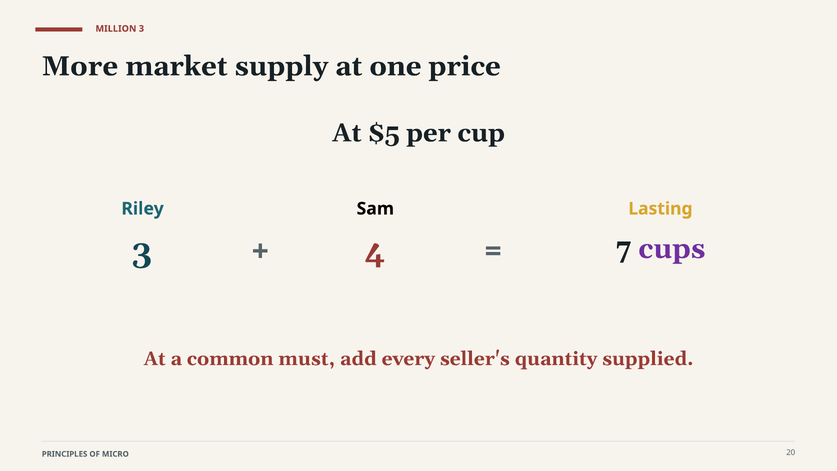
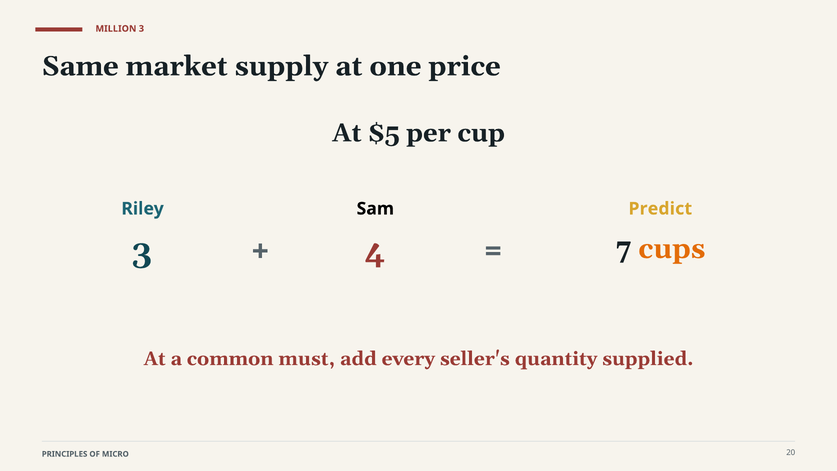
More: More -> Same (80, 66)
Lasting: Lasting -> Predict (660, 209)
cups colour: purple -> orange (672, 249)
